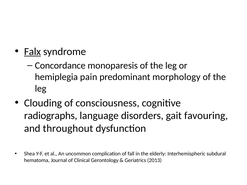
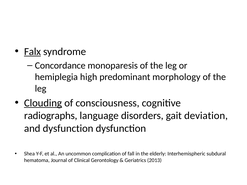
pain: pain -> high (89, 77)
Clouding underline: none -> present (43, 103)
favouring: favouring -> deviation (206, 116)
and throughout: throughout -> dysfunction (68, 129)
